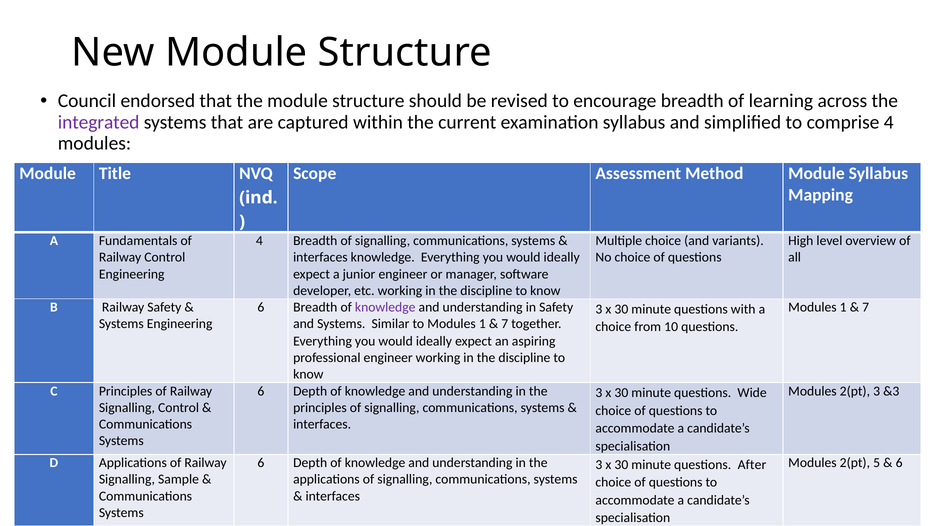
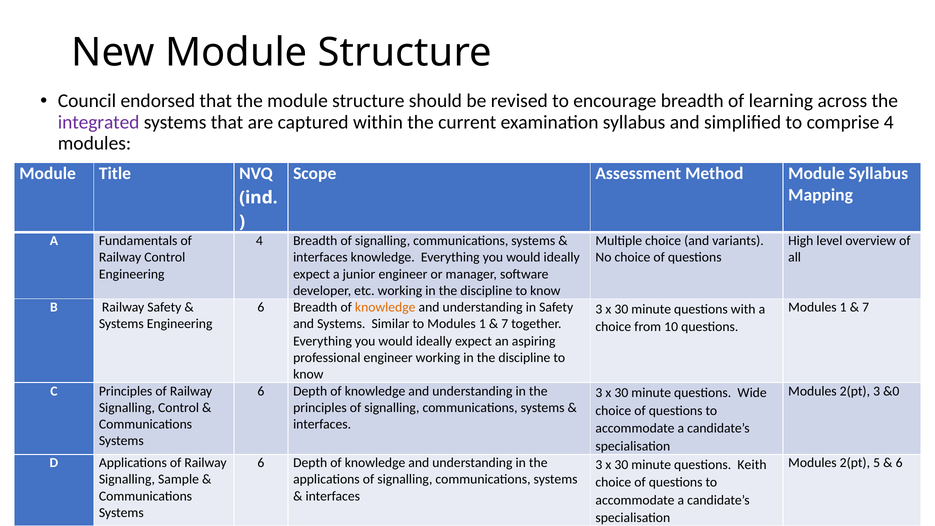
knowledge colour: purple -> orange (385, 307)
&3: &3 -> &0 (891, 391)
After: After -> Keith (752, 465)
